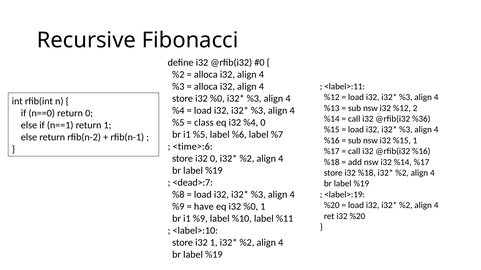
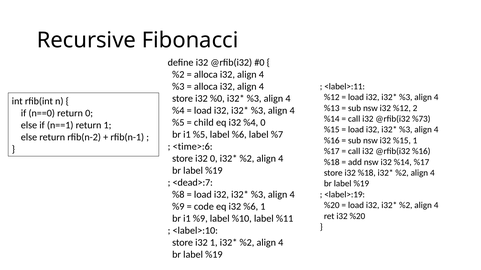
%36: %36 -> %73 (421, 119)
class: class -> child (204, 123)
have: have -> code (204, 207)
eq i32 %0: %0 -> %6 (251, 207)
